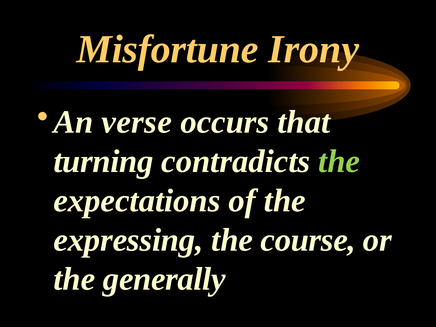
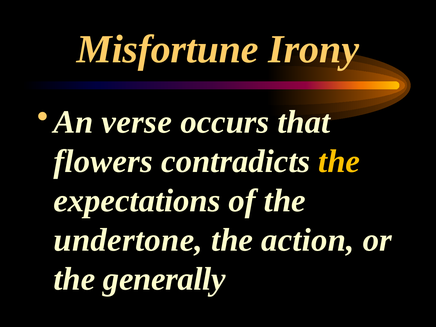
turning: turning -> flowers (103, 161)
the colour: light green -> yellow (339, 161)
expressing: expressing -> undertone (128, 240)
course: course -> action (308, 240)
